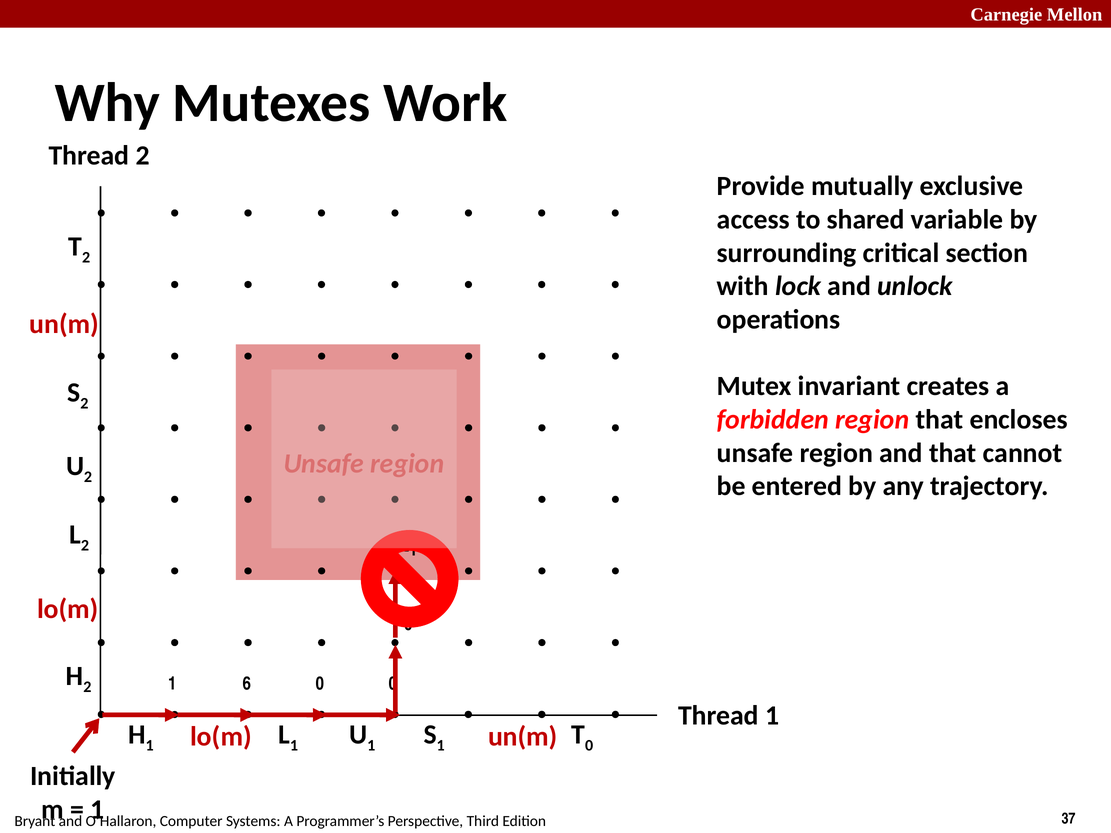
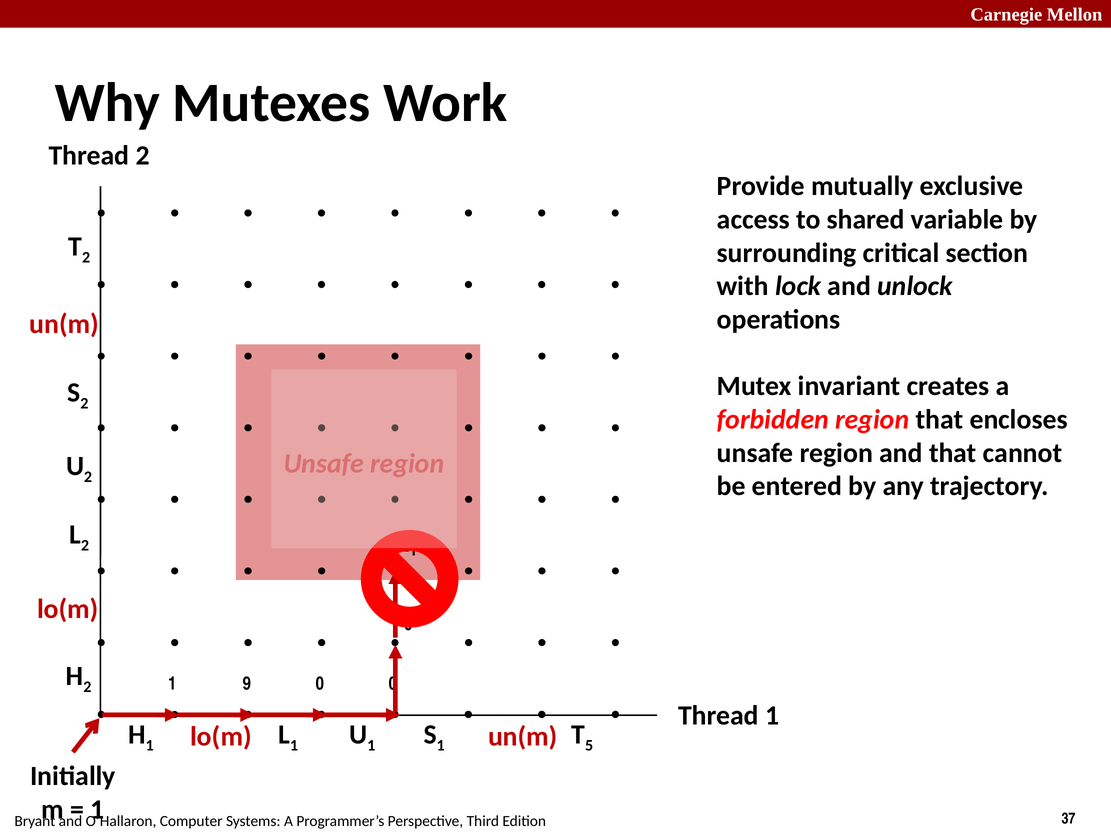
6: 6 -> 9 (247, 684)
0: 0 -> 5 (589, 746)
